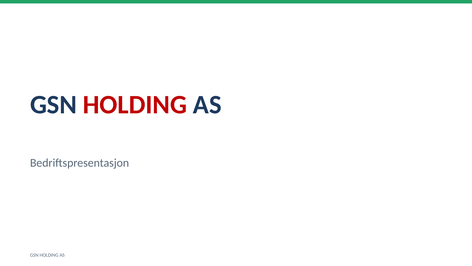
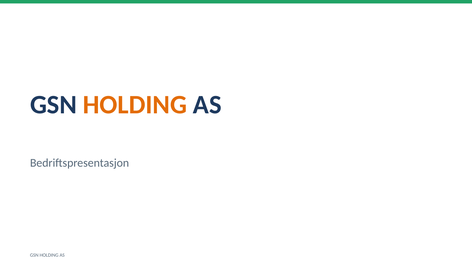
HOLDING colour: red -> orange (135, 105)
